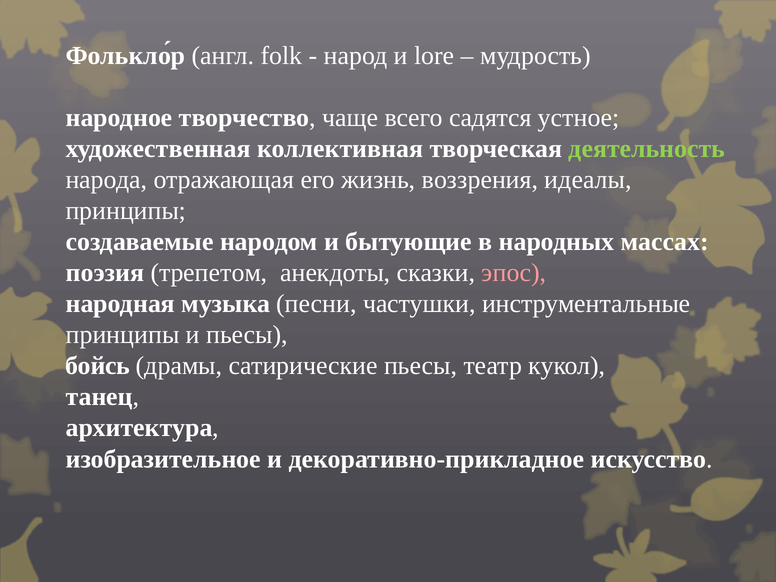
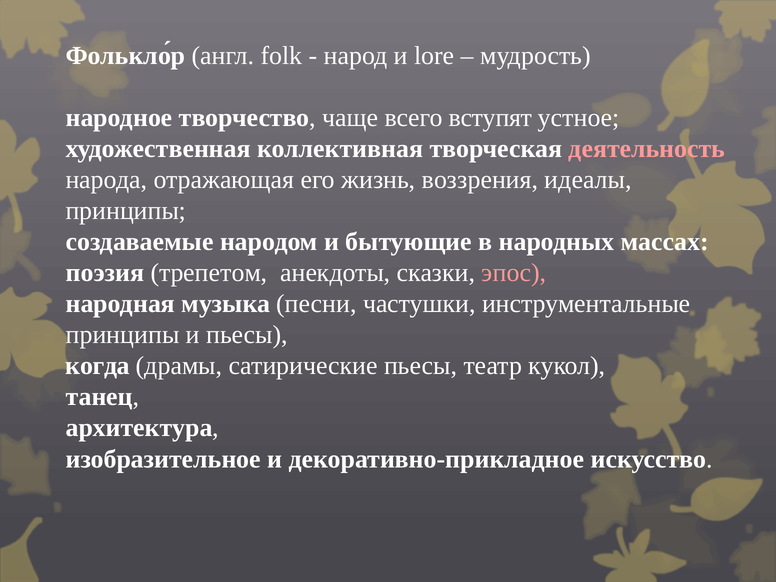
садятся: садятся -> вступят (490, 118)
деятельность colour: light green -> pink (647, 149)
бойсь: бойсь -> когда (98, 366)
